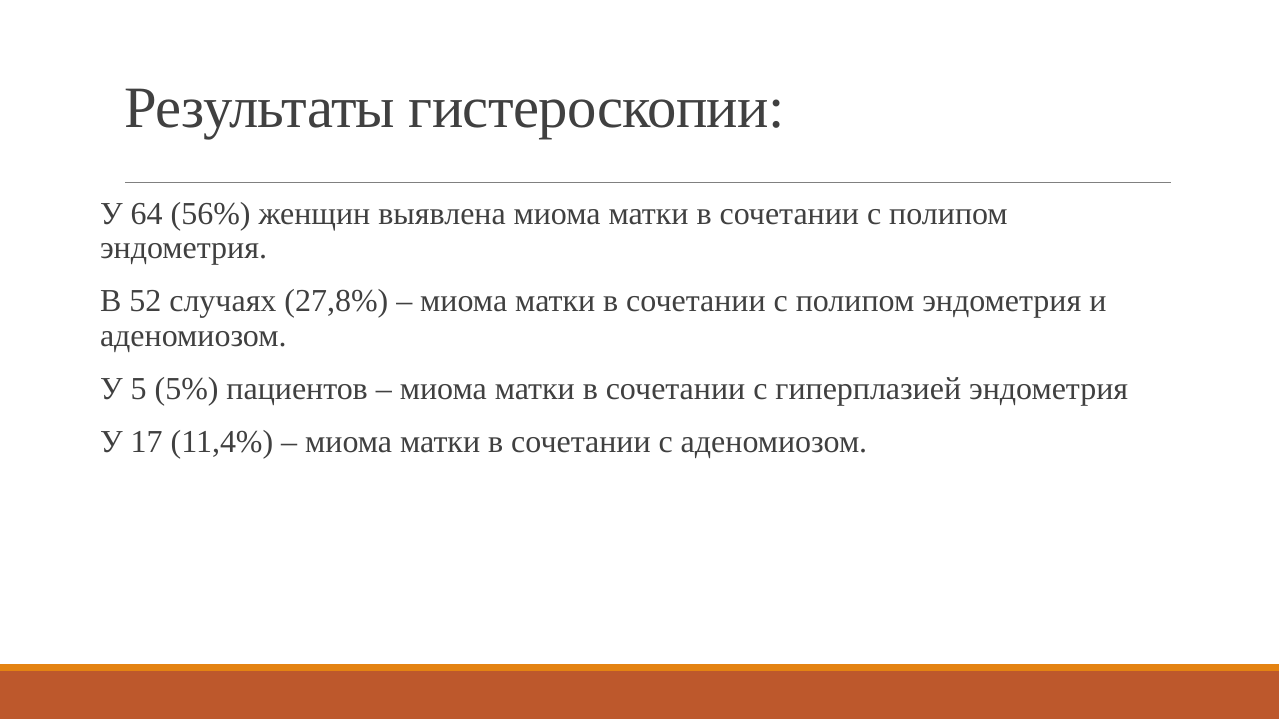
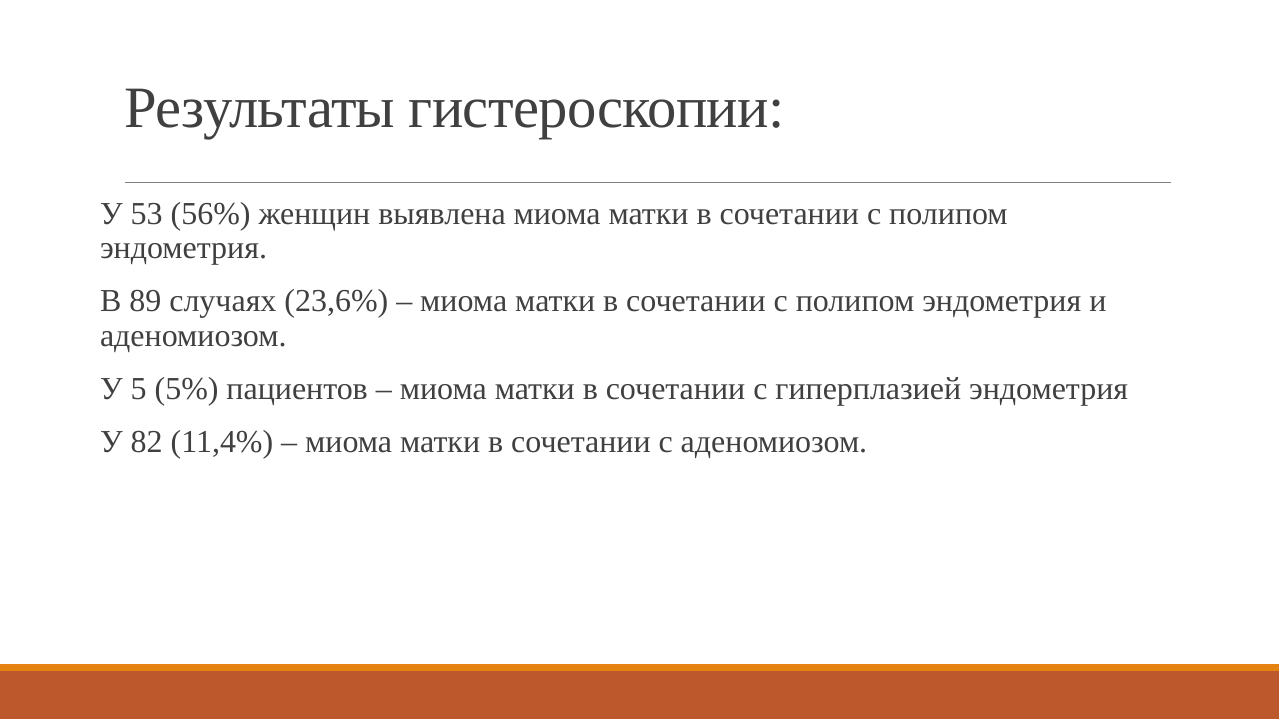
64: 64 -> 53 (147, 214)
52: 52 -> 89 (145, 301)
27,8%: 27,8% -> 23,6% (336, 301)
17: 17 -> 82 (147, 442)
